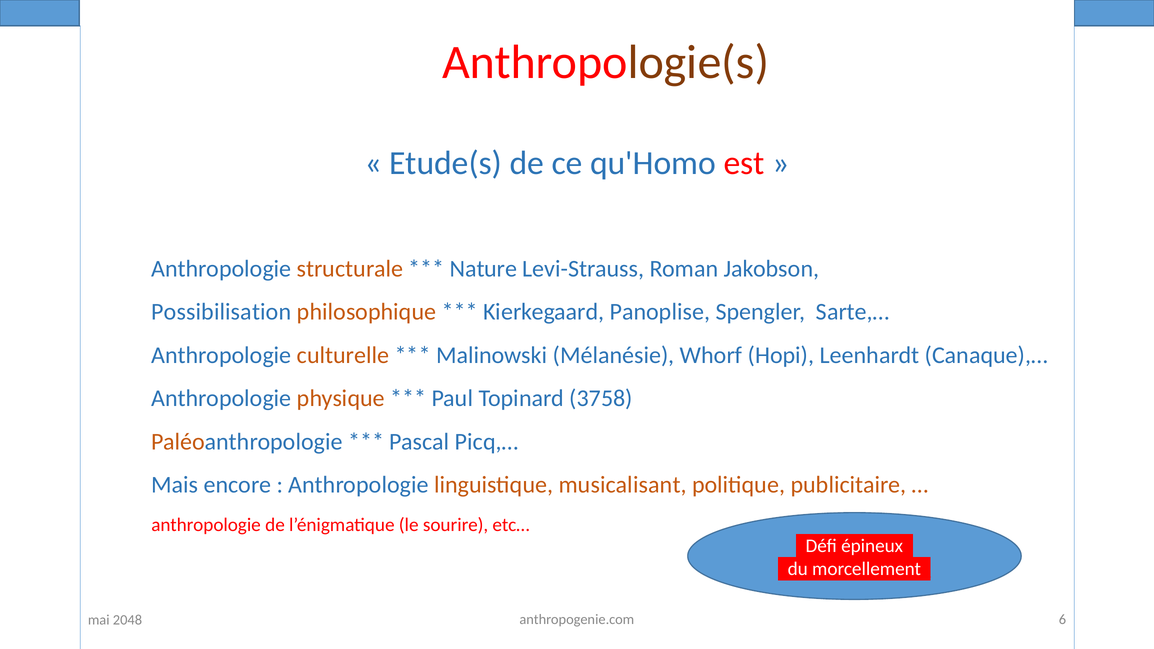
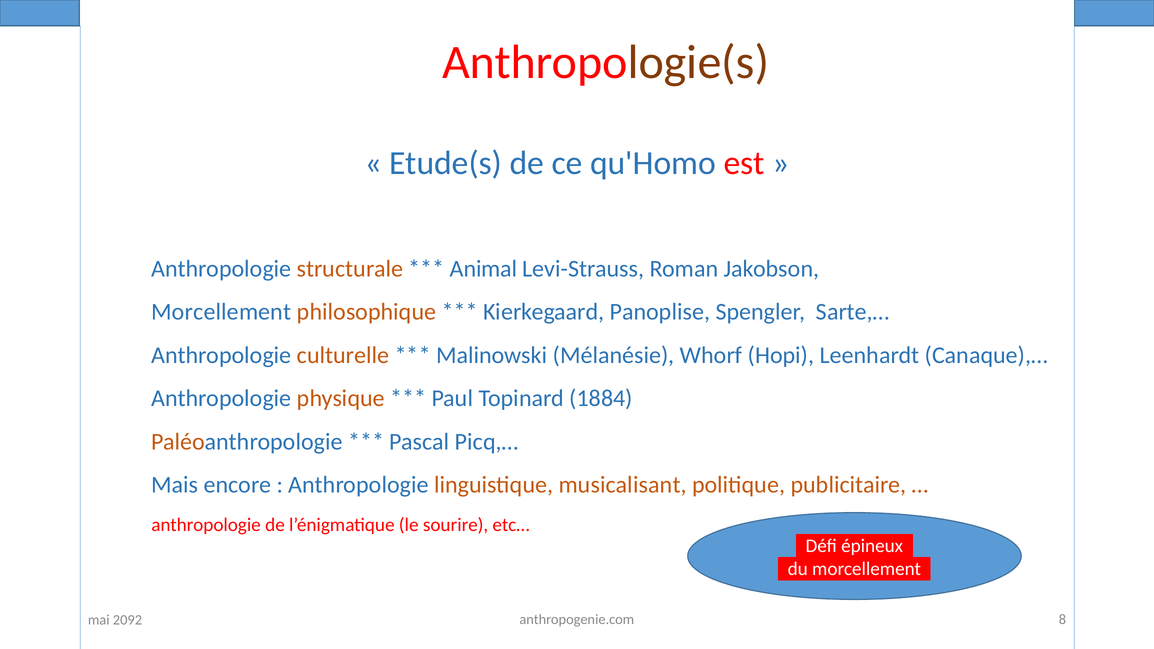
Nature: Nature -> Animal (484, 269)
Possibilisation: Possibilisation -> Morcellement (221, 312)
3758: 3758 -> 1884 (601, 399)
6: 6 -> 8 (1062, 620)
2048: 2048 -> 2092 (127, 620)
